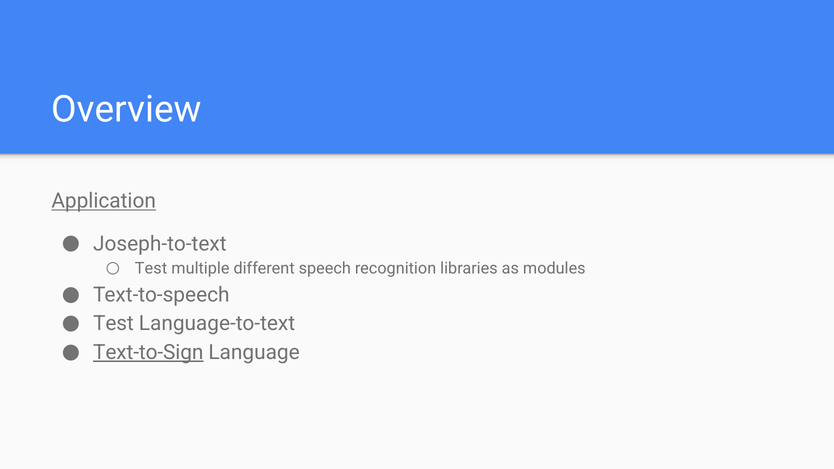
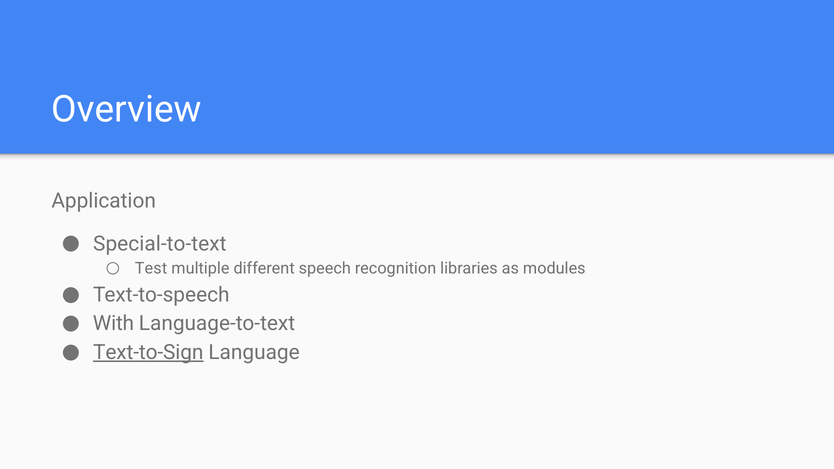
Application underline: present -> none (104, 201)
Joseph-to-text: Joseph-to-text -> Special-to-text (160, 244)
Test: Test -> With (113, 324)
